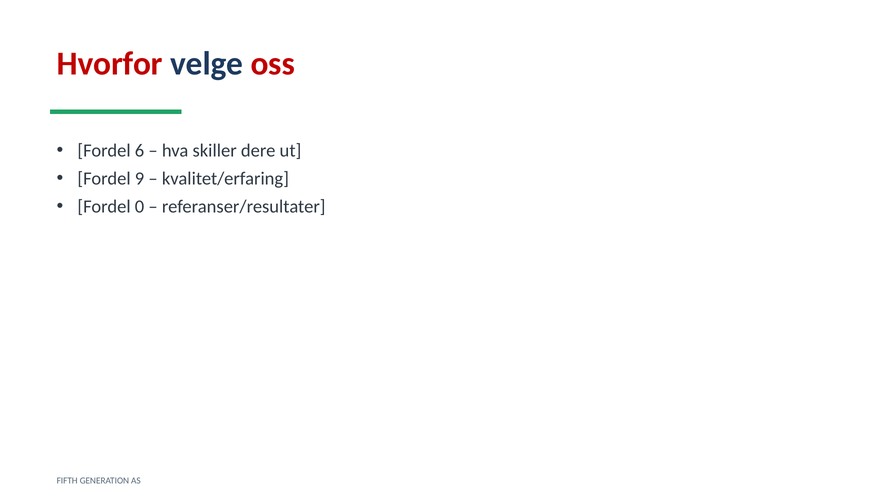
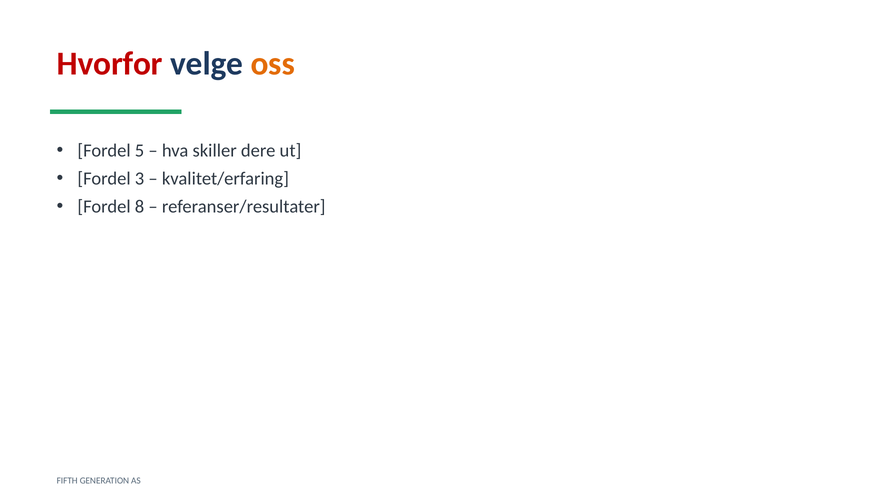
oss colour: red -> orange (273, 64)
6: 6 -> 5 (140, 151)
9: 9 -> 3 (140, 179)
0: 0 -> 8 (140, 206)
